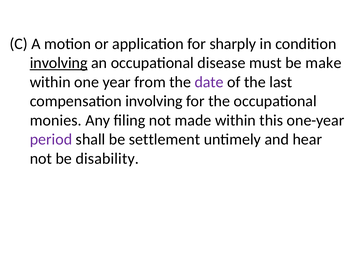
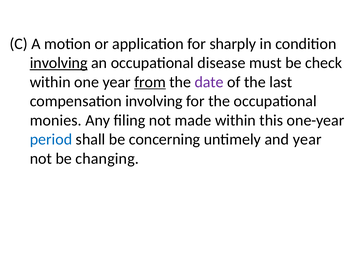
make: make -> check (324, 63)
from underline: none -> present (150, 82)
period colour: purple -> blue (51, 140)
settlement: settlement -> concerning (165, 140)
and hear: hear -> year (307, 140)
disability: disability -> changing (107, 159)
